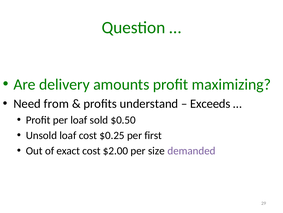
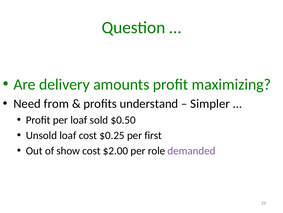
Exceeds: Exceeds -> Simpler (210, 103)
exact: exact -> show (68, 150)
size: size -> role (157, 150)
